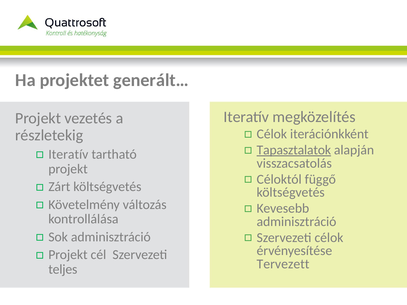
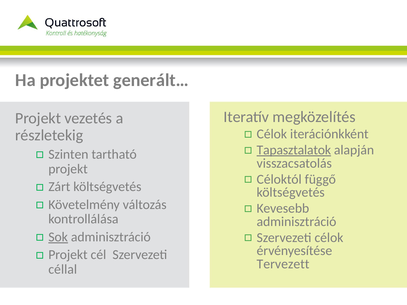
Iteratív: Iteratív -> Szinten (68, 154)
Sok underline: none -> present (58, 237)
teljes: teljes -> céllal (63, 270)
